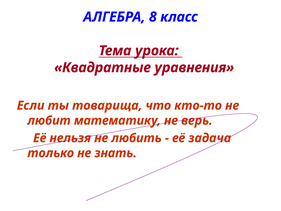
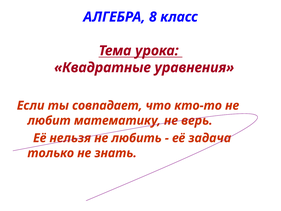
товарища: товарища -> совпадает (107, 105)
